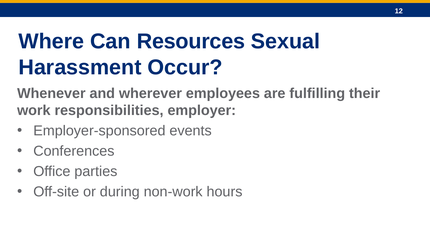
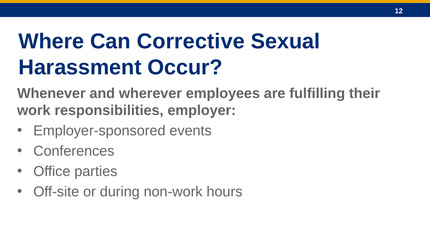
Resources: Resources -> Corrective (191, 41)
